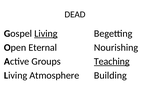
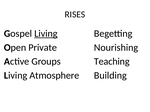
DEAD: DEAD -> RISES (75, 15)
Eternal: Eternal -> Private (43, 48)
Teaching underline: present -> none (112, 62)
